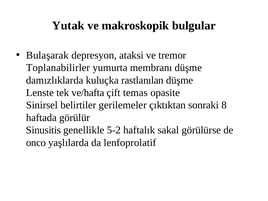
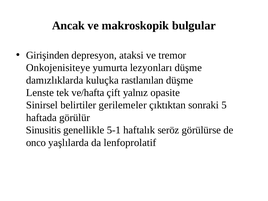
Yutak: Yutak -> Ancak (68, 26)
Bulaşarak: Bulaşarak -> Girişinden (48, 55)
Toplanabilirler: Toplanabilirler -> Onkojenisiteye (58, 68)
membranı: membranı -> lezyonları (151, 68)
temas: temas -> yalnız (135, 93)
8: 8 -> 5 (224, 105)
5-2: 5-2 -> 5-1 (114, 130)
sakal: sakal -> seröz (168, 130)
